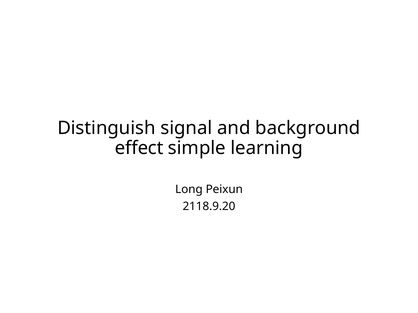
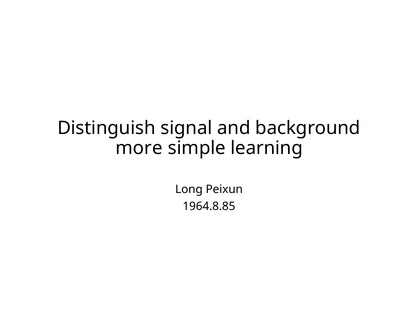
effect: effect -> more (139, 148)
2118.9.20: 2118.9.20 -> 1964.8.85 (209, 207)
